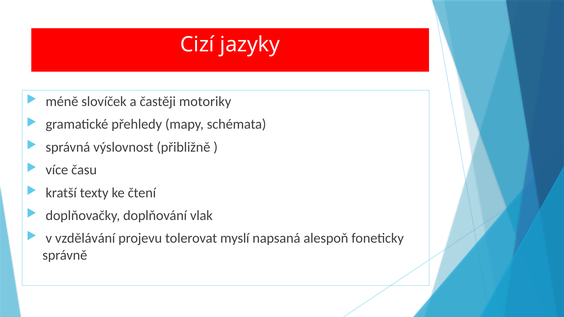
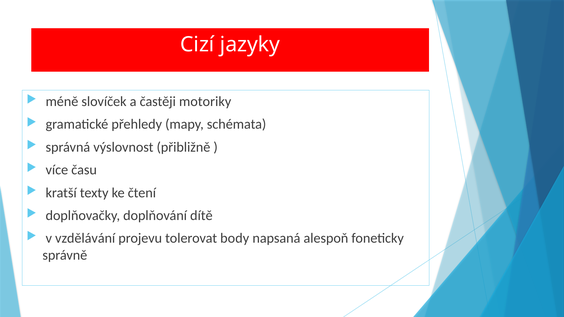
vlak: vlak -> dítě (201, 216)
myslí: myslí -> body (235, 238)
